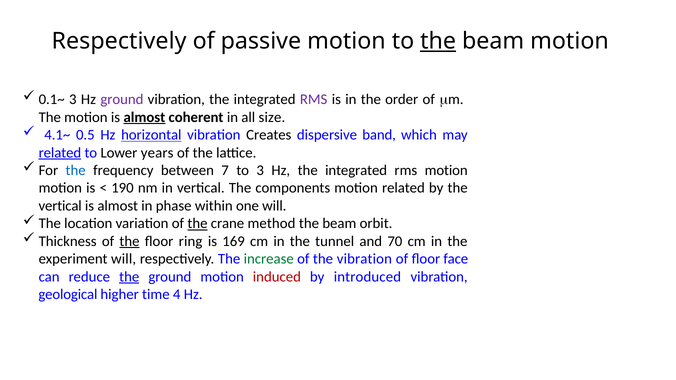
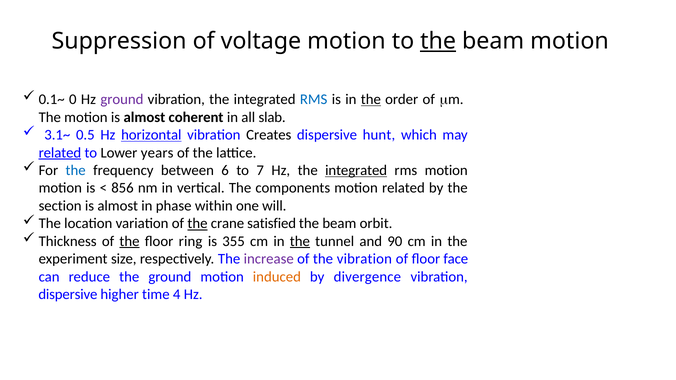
Respectively: Respectively -> Suppression (119, 41)
passive: passive -> voltage (261, 41)
0.1~ 3: 3 -> 0 (73, 100)
RMS colour: purple -> blue (314, 100)
the underline: none -> present (371, 100)
almost underline: present -> none (144, 117)
size: size -> slab (272, 117)
4.1~: 4.1~ -> 3.1~ (57, 135)
band: band -> hunt (379, 135)
7: 7 -> 6 (225, 170)
to 3: 3 -> 7 (260, 170)
integrated underline: none -> present (356, 170)
190: 190 -> 856 (122, 188)
vertical: vertical -> section (60, 206)
method: method -> satisfied (272, 224)
169: 169 -> 355 (234, 241)
the underline: none -> present (300, 241)
70: 70 -> 90 (395, 241)
experiment will: will -> size (124, 259)
increase colour: green -> purple (269, 259)
the underline: present -> none (129, 277)
induced colour: red -> orange (277, 277)
introduced: introduced -> divergence (367, 277)
geological: geological -> dispersive (68, 295)
